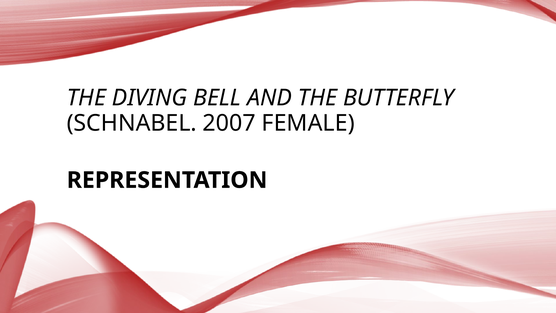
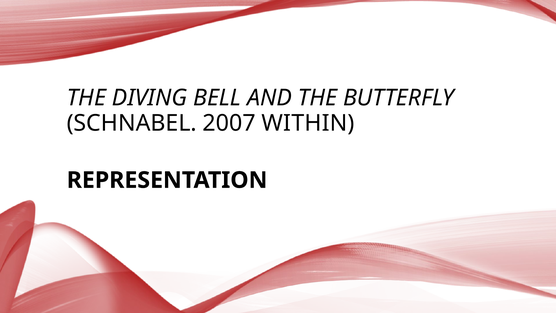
FEMALE: FEMALE -> WITHIN (308, 123)
